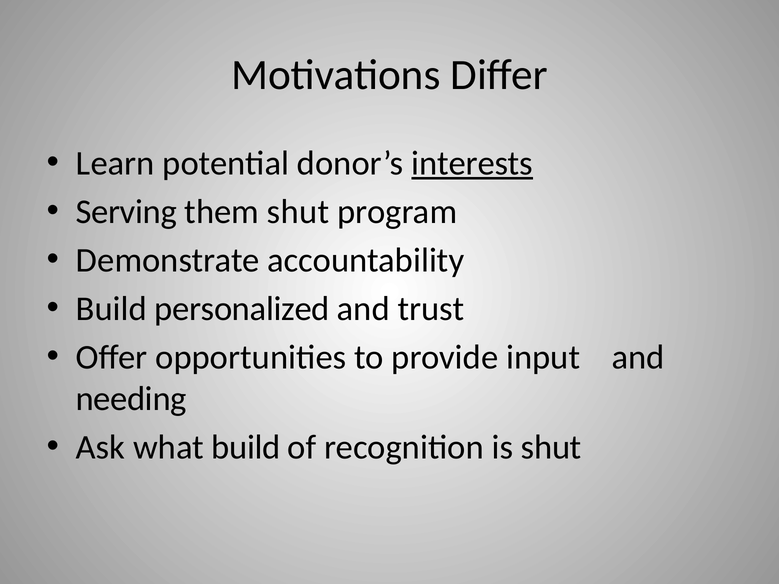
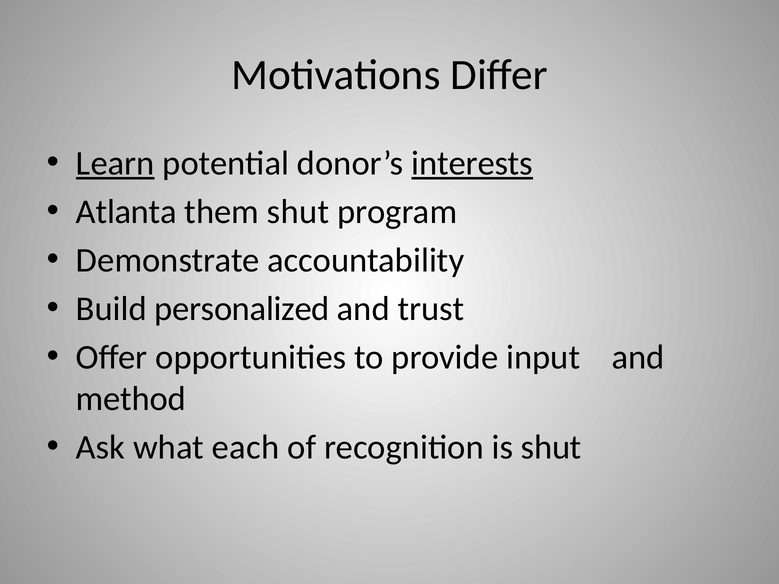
Learn underline: none -> present (115, 163)
Serving: Serving -> Atlanta (126, 212)
needing: needing -> method (131, 399)
what build: build -> each (246, 447)
